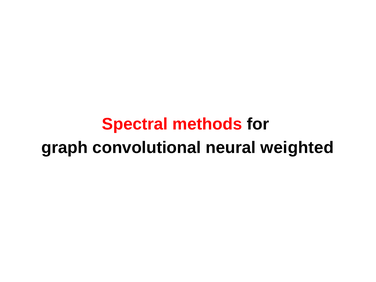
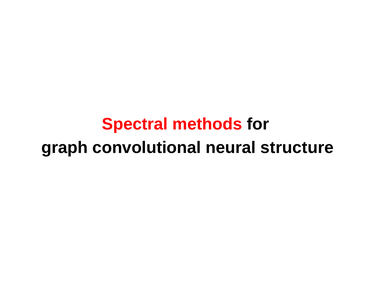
weighted: weighted -> structure (297, 148)
